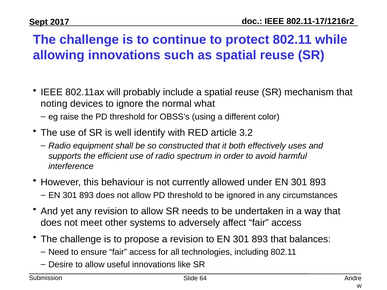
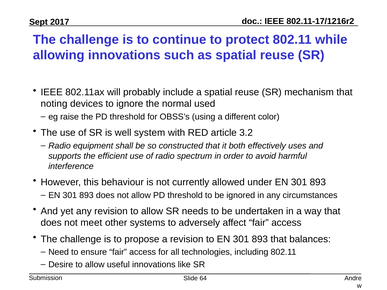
what: what -> used (205, 104)
identify: identify -> system (150, 133)
